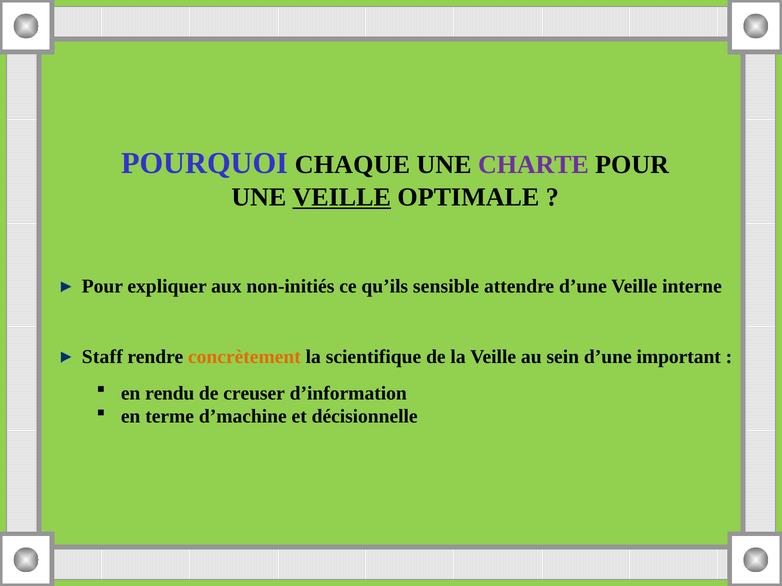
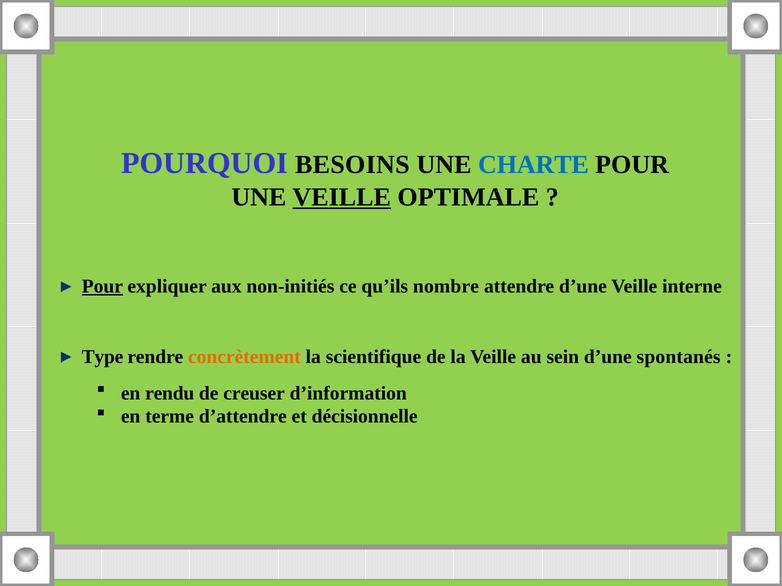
CHAQUE: CHAQUE -> BESOINS (352, 165)
CHARTE colour: purple -> blue (533, 165)
Pour underline: none -> present (102, 287)
sensible: sensible -> nombre (446, 287)
Staff: Staff -> Type (102, 357)
important: important -> spontanés (679, 357)
d’machine: d’machine -> d’attendre (243, 417)
